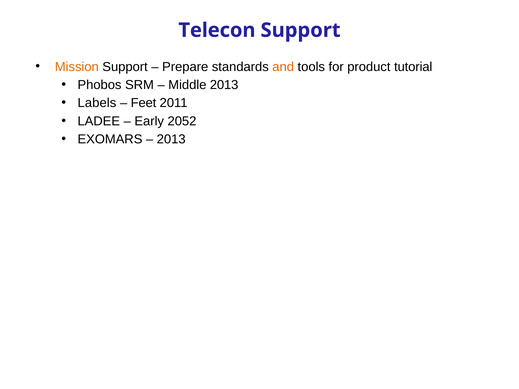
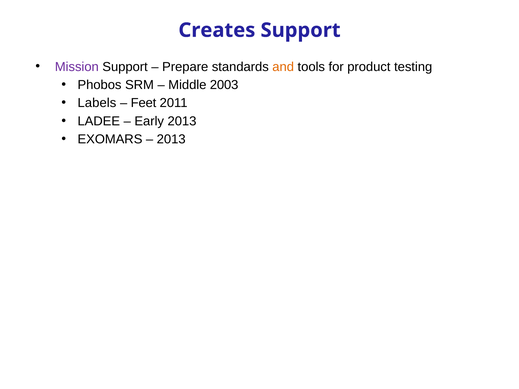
Telecon: Telecon -> Creates (217, 30)
Mission colour: orange -> purple (77, 67)
tutorial: tutorial -> testing (413, 67)
Middle 2013: 2013 -> 2003 (224, 85)
Early 2052: 2052 -> 2013 (182, 121)
